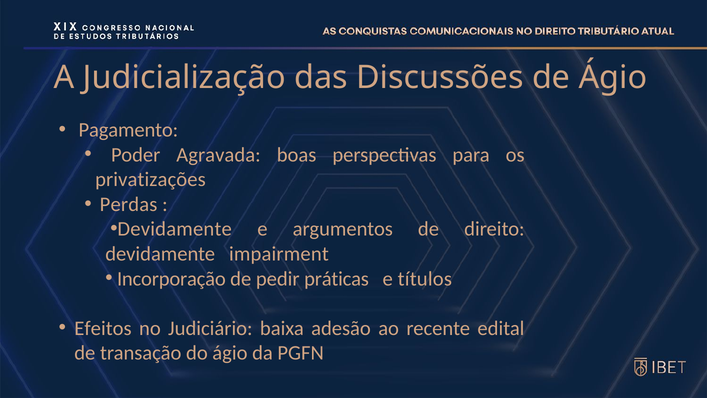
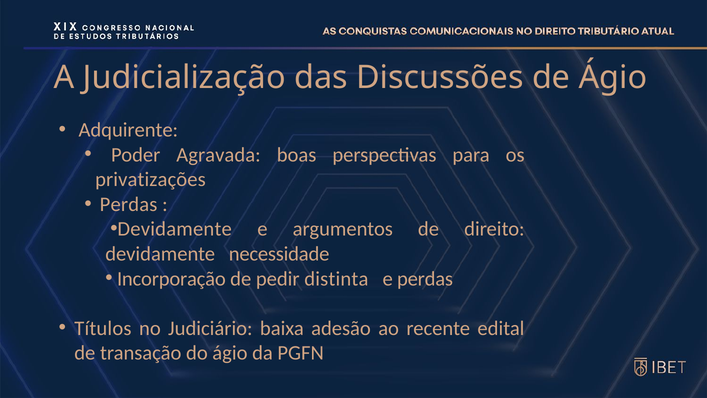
Pagamento: Pagamento -> Adquirente (128, 130)
impairment: impairment -> necessidade (279, 254)
práticas: práticas -> distinta (336, 278)
e títulos: títulos -> perdas (425, 278)
Efeitos: Efeitos -> Títulos (103, 328)
